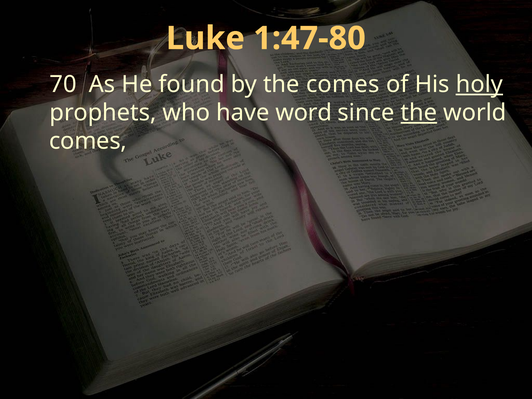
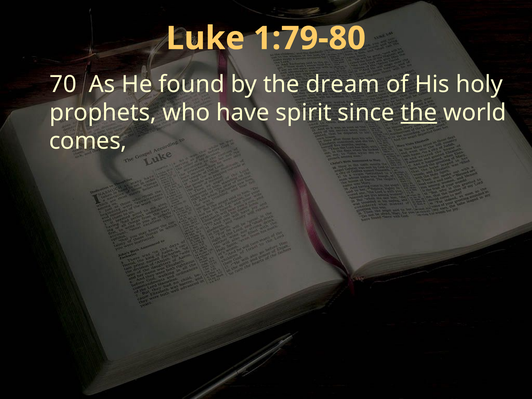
1:47-80: 1:47-80 -> 1:79-80 (310, 38)
the comes: comes -> dream (343, 84)
holy underline: present -> none (479, 84)
word: word -> spirit (304, 113)
